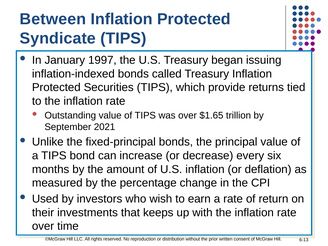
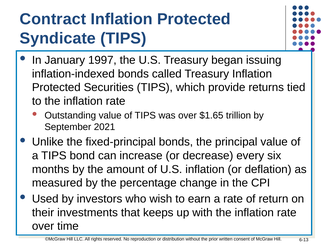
Between: Between -> Contract (53, 19)
